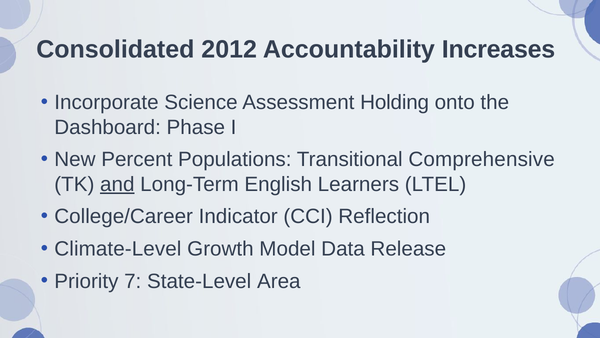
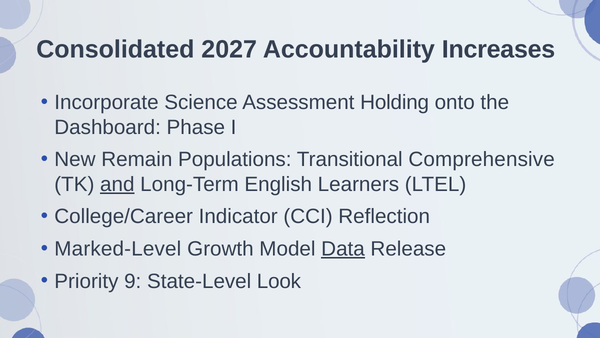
2012: 2012 -> 2027 (229, 50)
Percent: Percent -> Remain (137, 159)
Climate-Level: Climate-Level -> Marked-Level (118, 249)
Data underline: none -> present (343, 249)
7: 7 -> 9 (133, 281)
Area: Area -> Look (279, 281)
